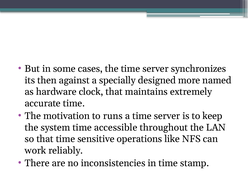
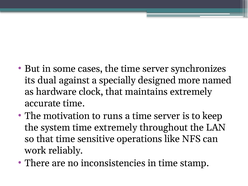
then: then -> dual (47, 80)
time accessible: accessible -> extremely (116, 127)
